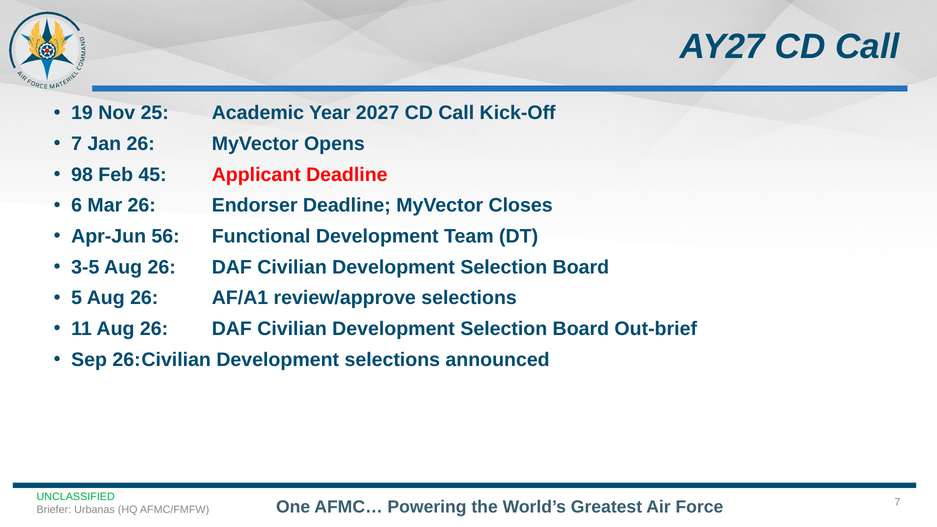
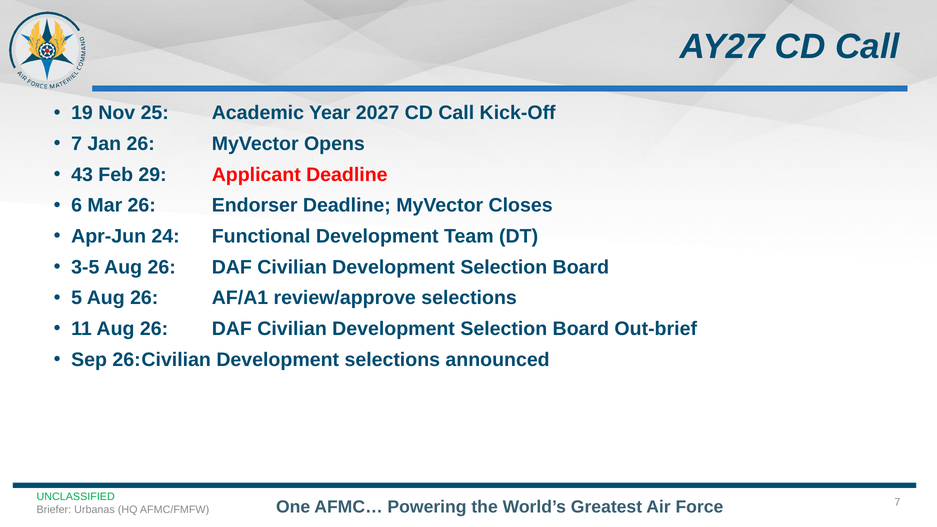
98: 98 -> 43 (82, 175)
45: 45 -> 29 (153, 175)
56: 56 -> 24 (166, 236)
